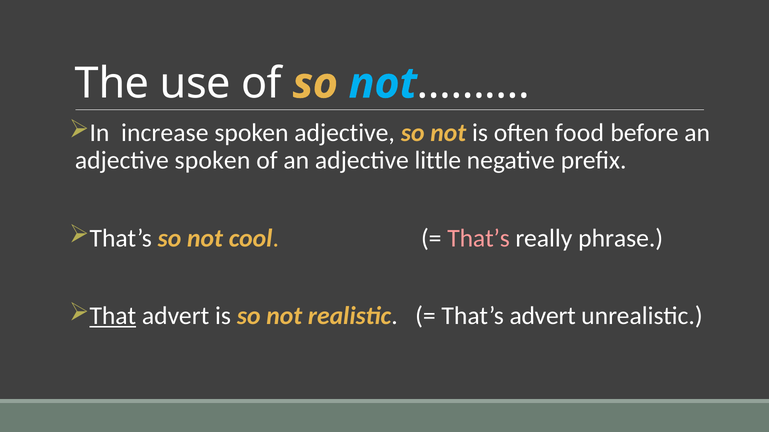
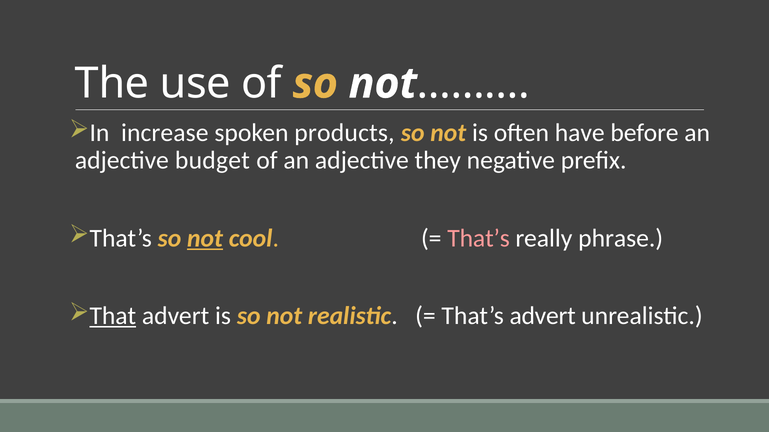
not colour: light blue -> white (383, 84)
spoken adjective: adjective -> products (344, 133)
food: food -> have (580, 133)
adjective spoken: spoken -> budget (212, 161)
little: little -> they (438, 161)
not underline: none -> present (205, 239)
